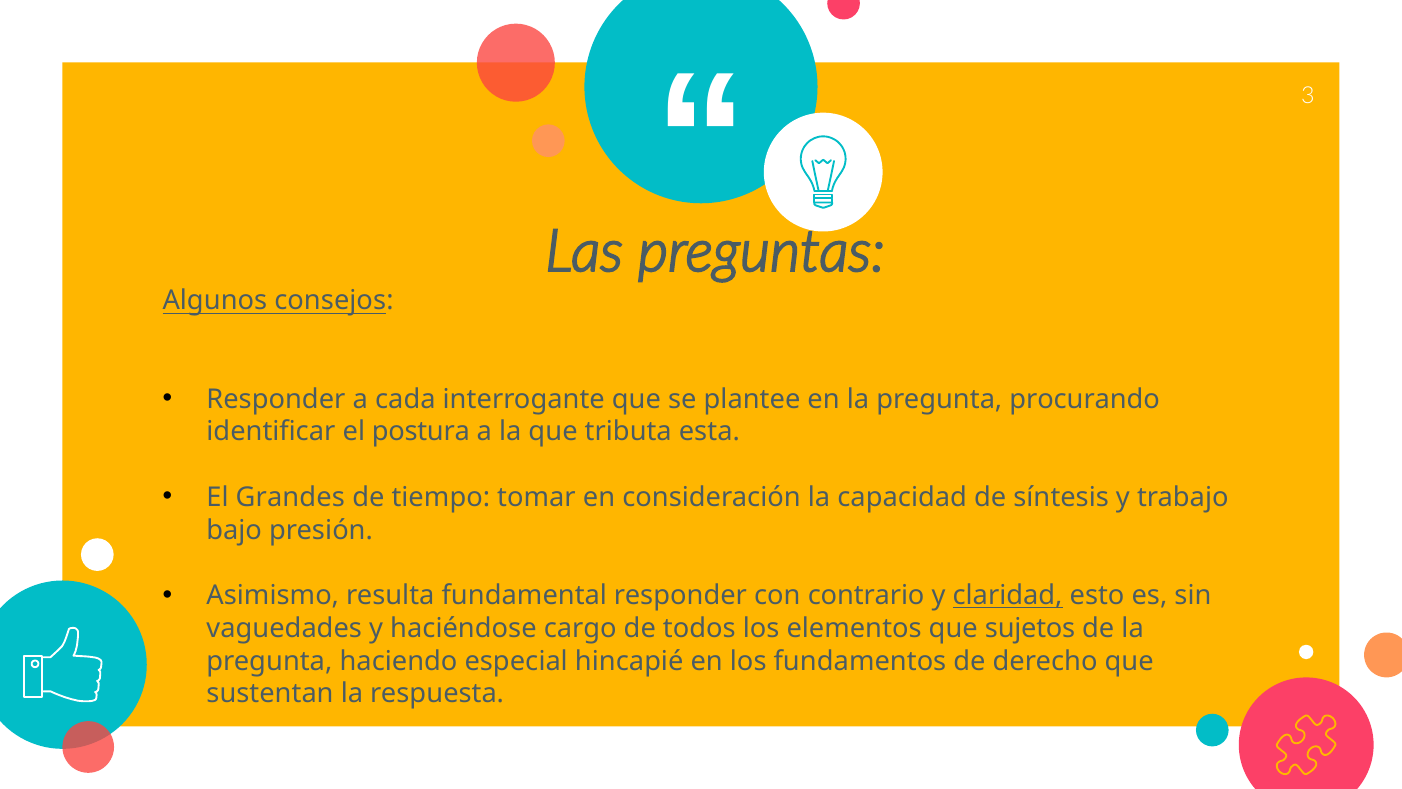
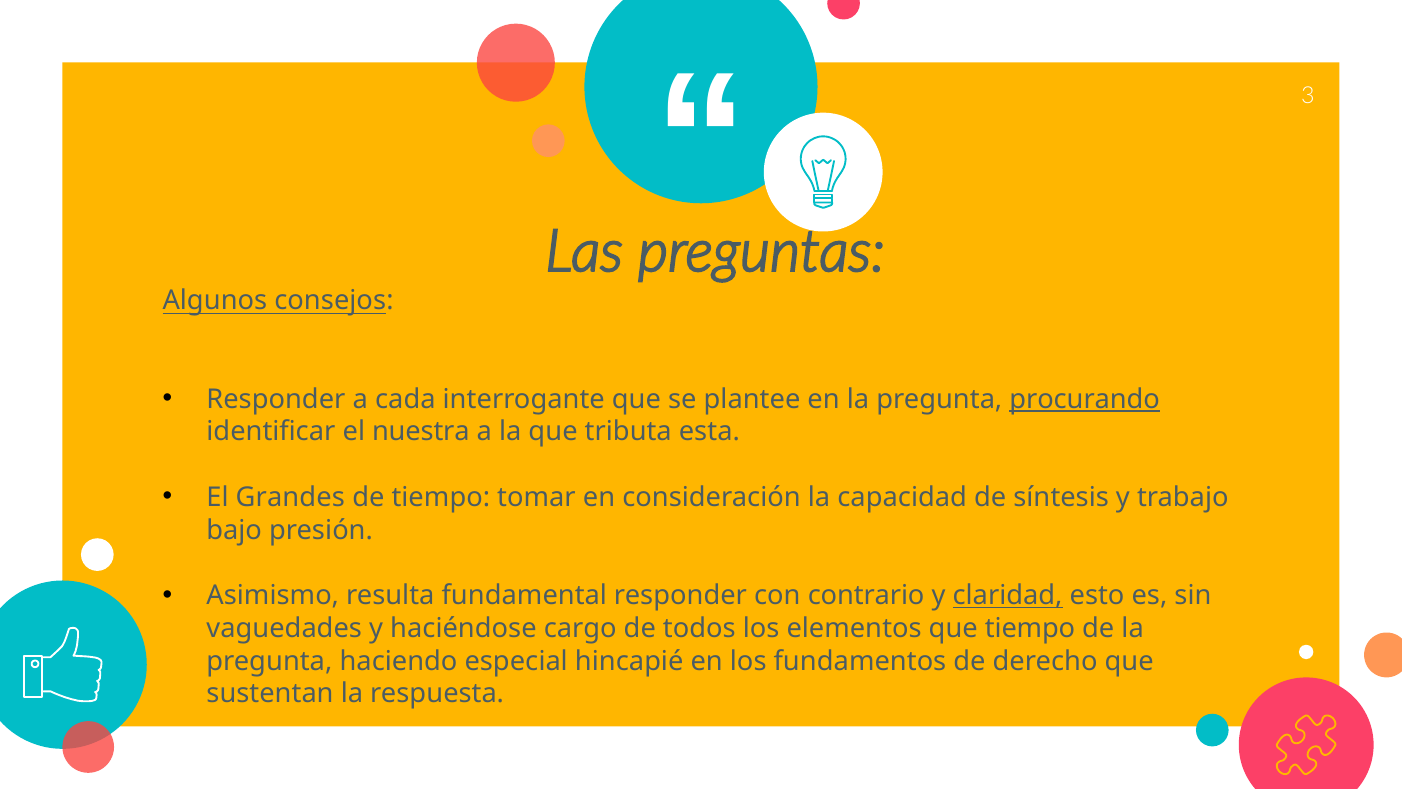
procurando underline: none -> present (1085, 399)
postura: postura -> nuestra (421, 432)
que sujetos: sujetos -> tiempo (1030, 628)
